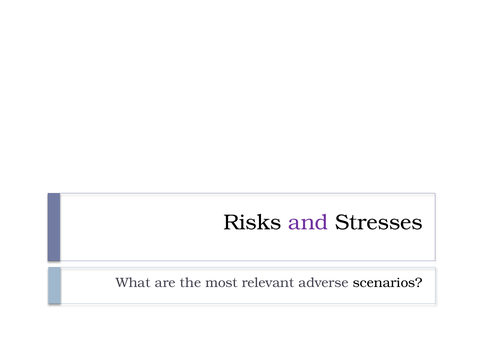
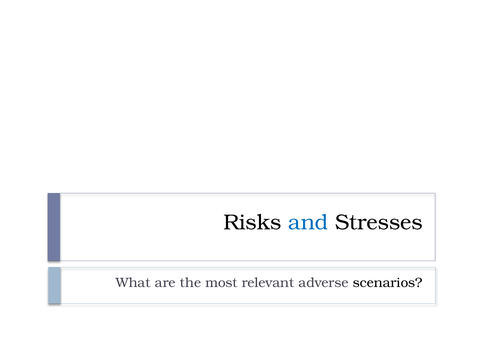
and colour: purple -> blue (308, 223)
